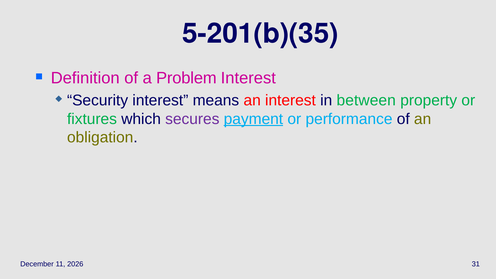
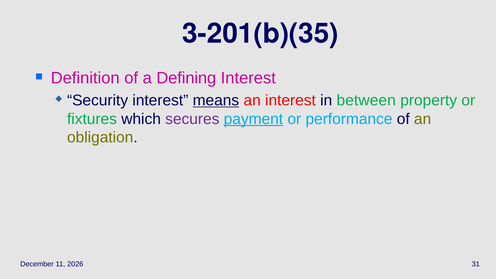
5-201(b)(35: 5-201(b)(35 -> 3-201(b)(35 (260, 33)
Problem: Problem -> Defining (186, 78)
means underline: none -> present (216, 100)
